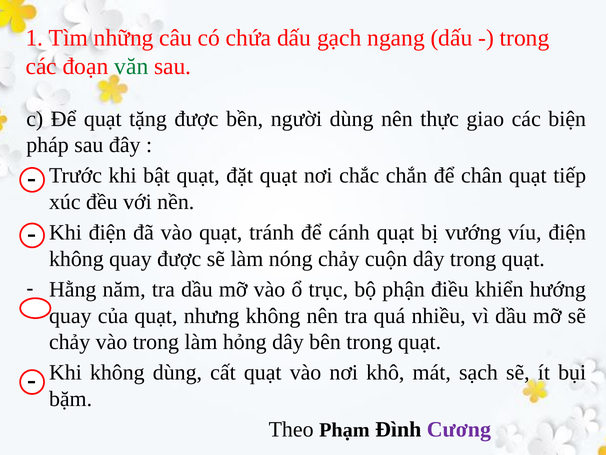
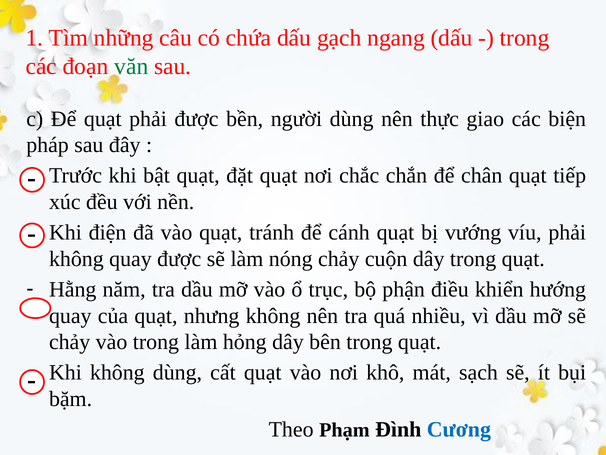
quạt tặng: tặng -> phải (148, 119)
víu điện: điện -> phải (567, 232)
Cương colour: purple -> blue (459, 429)
